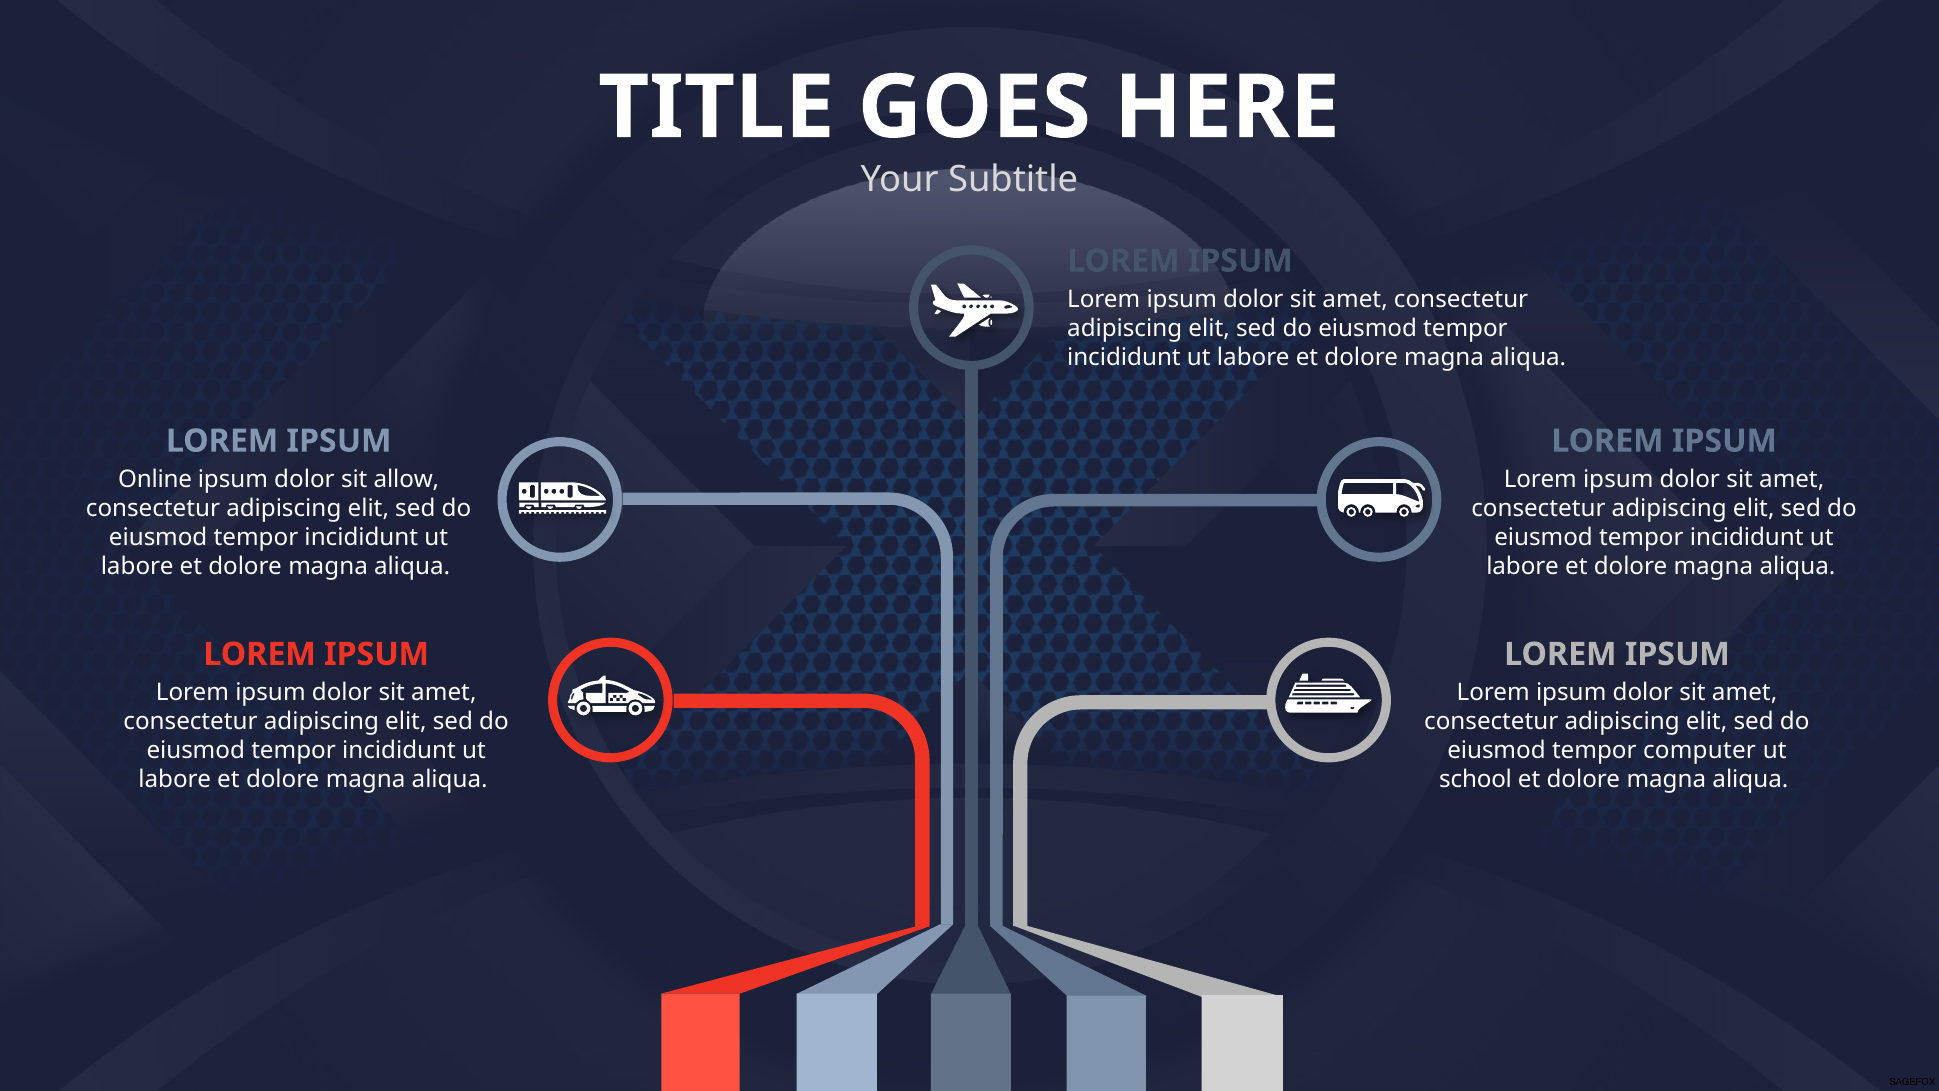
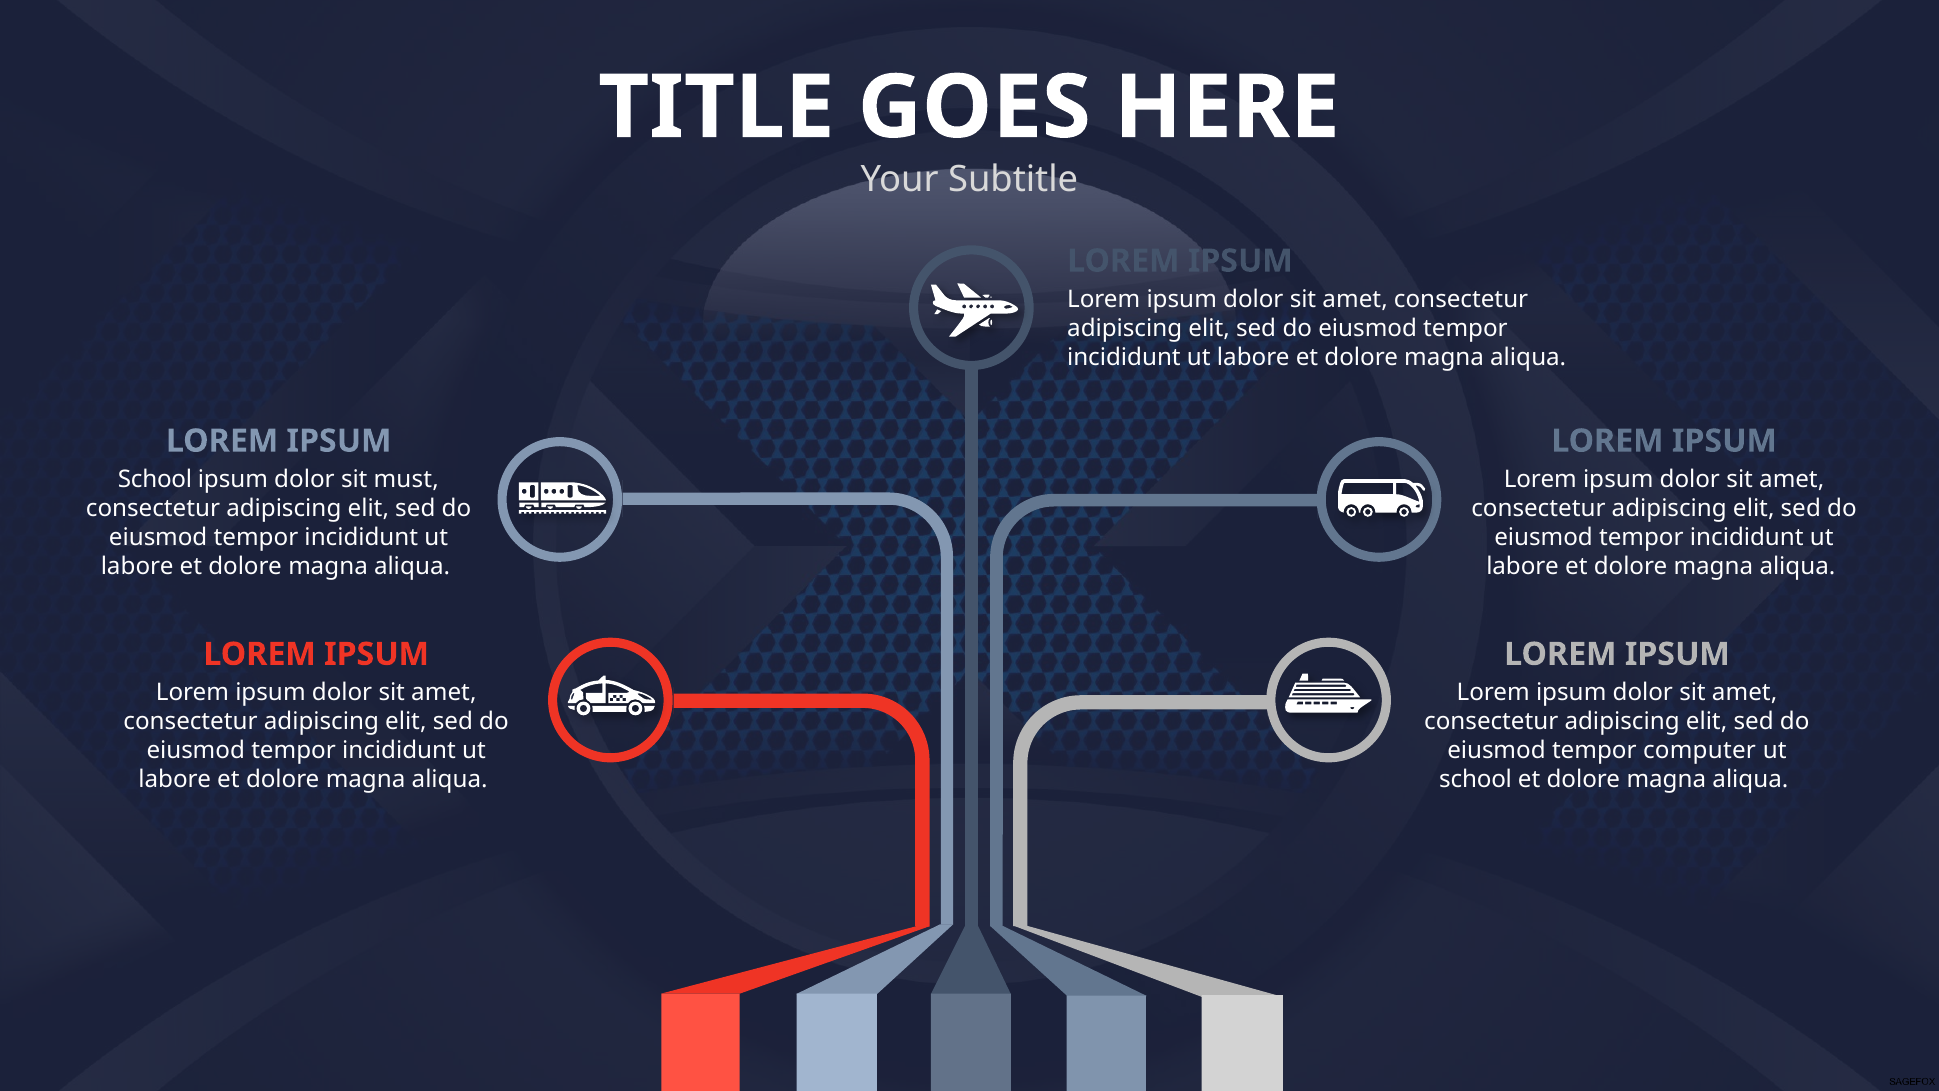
Online: Online -> School (155, 479)
allow: allow -> must (406, 479)
